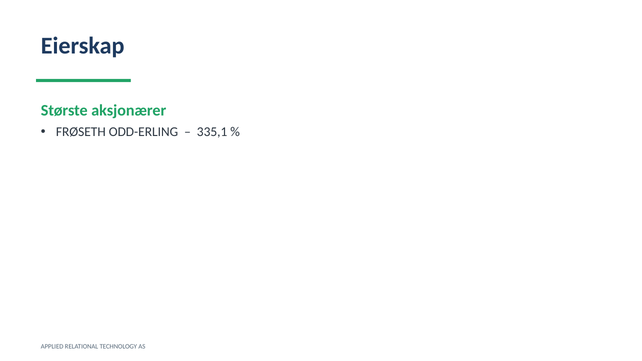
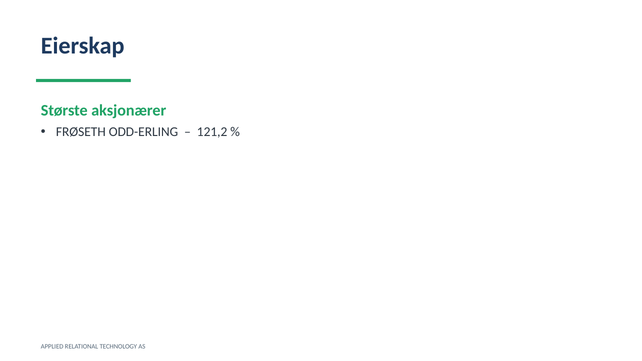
335,1: 335,1 -> 121,2 (212, 132)
